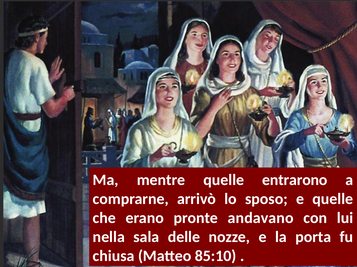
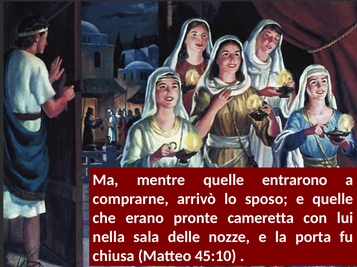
andavano: andavano -> cameretta (261, 218)
85:10: 85:10 -> 45:10 (216, 257)
